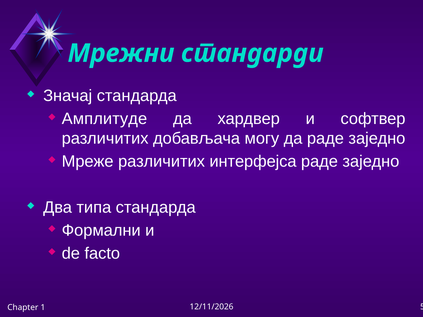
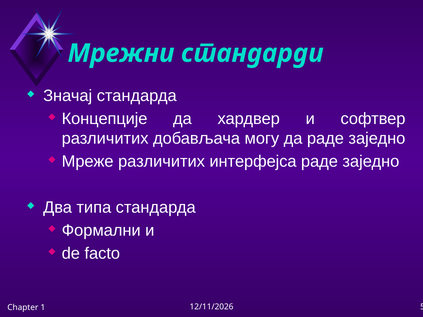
Амплитуде: Амплитуде -> Концепције (105, 119)
